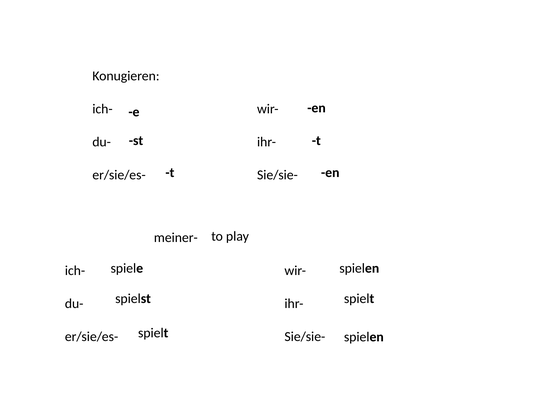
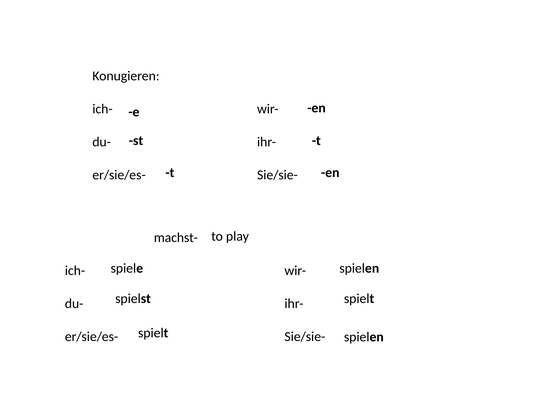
meiner-: meiner- -> machst- (176, 238)
